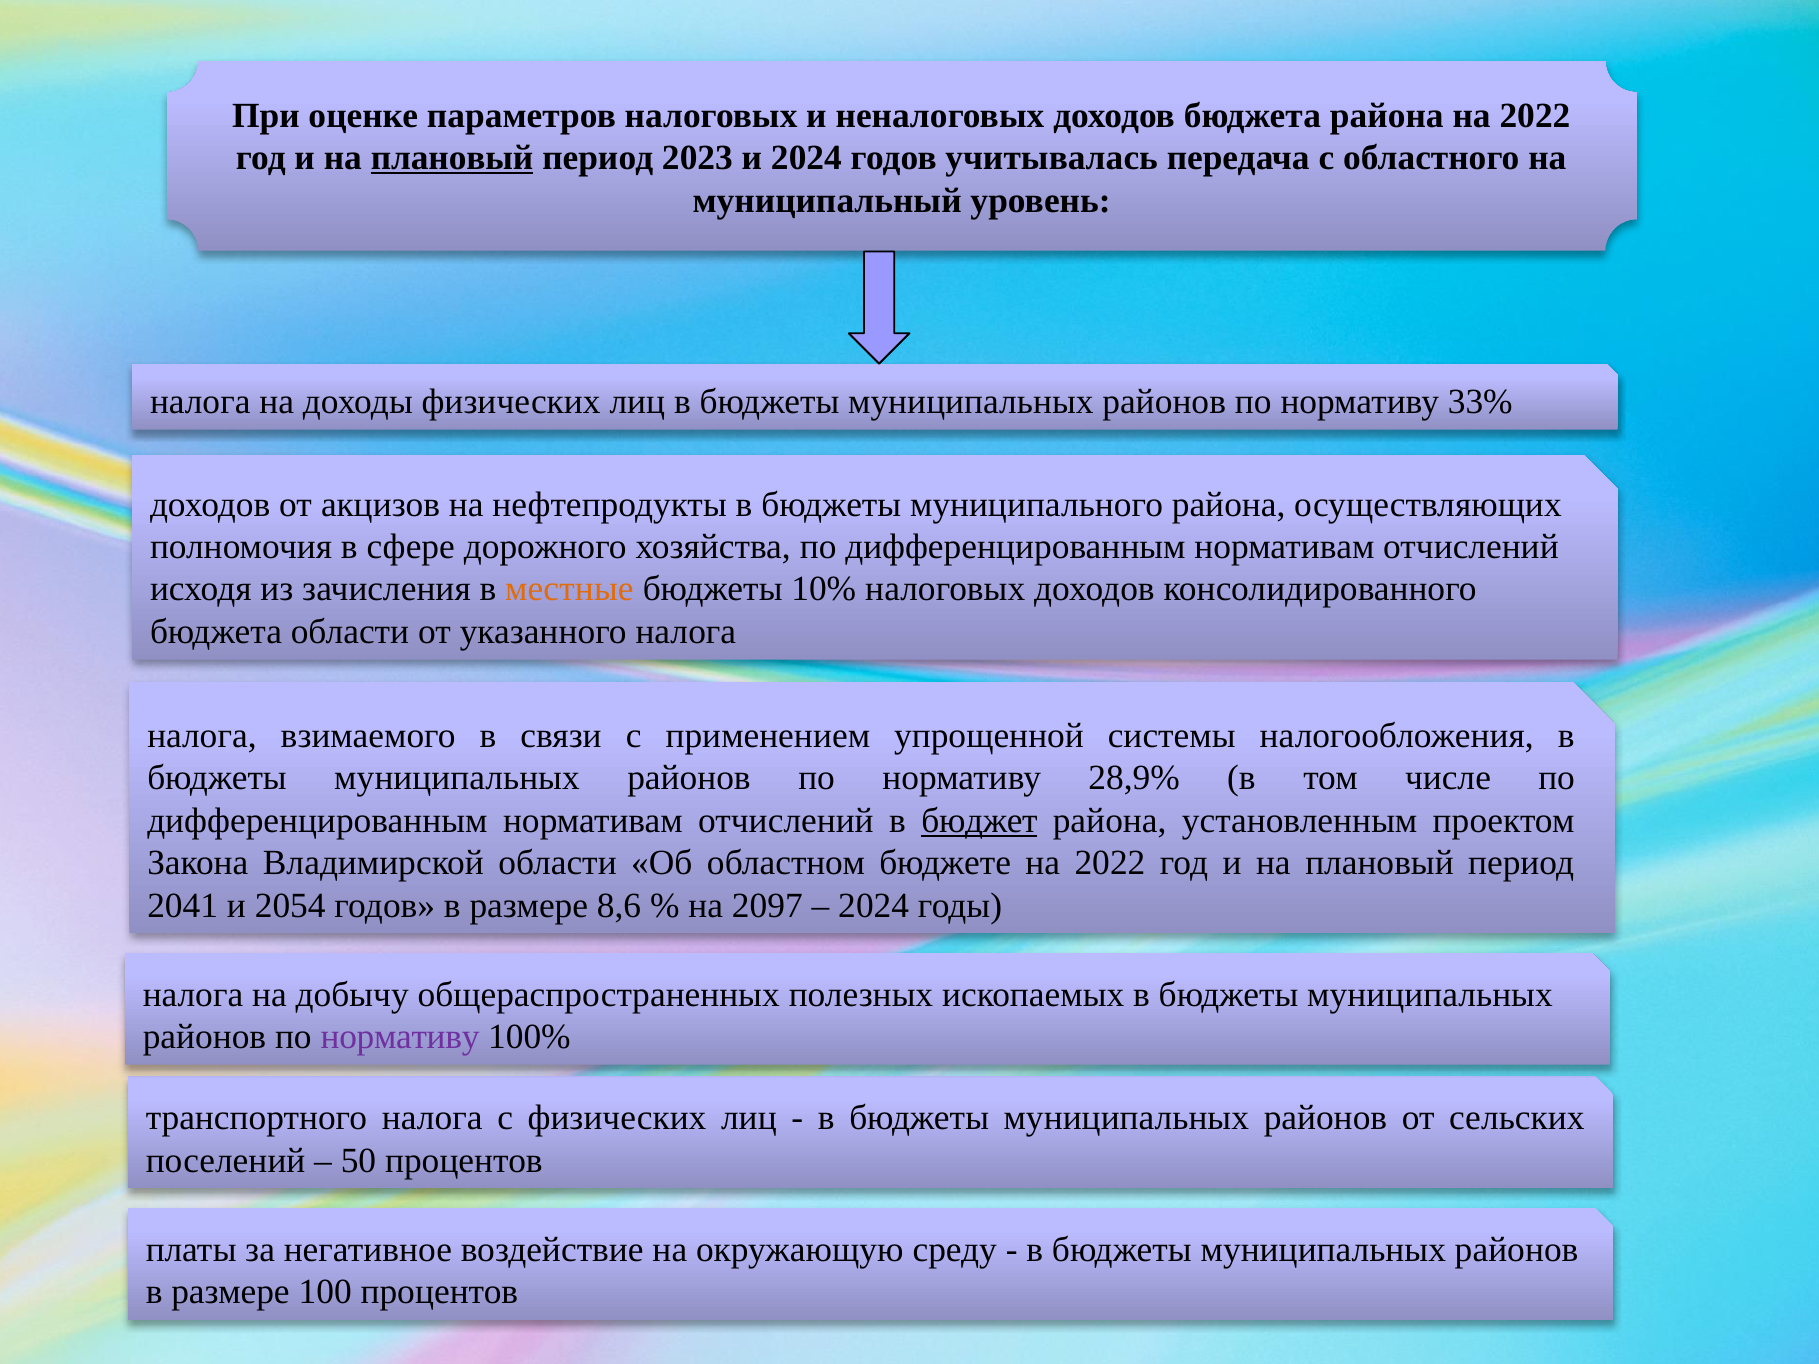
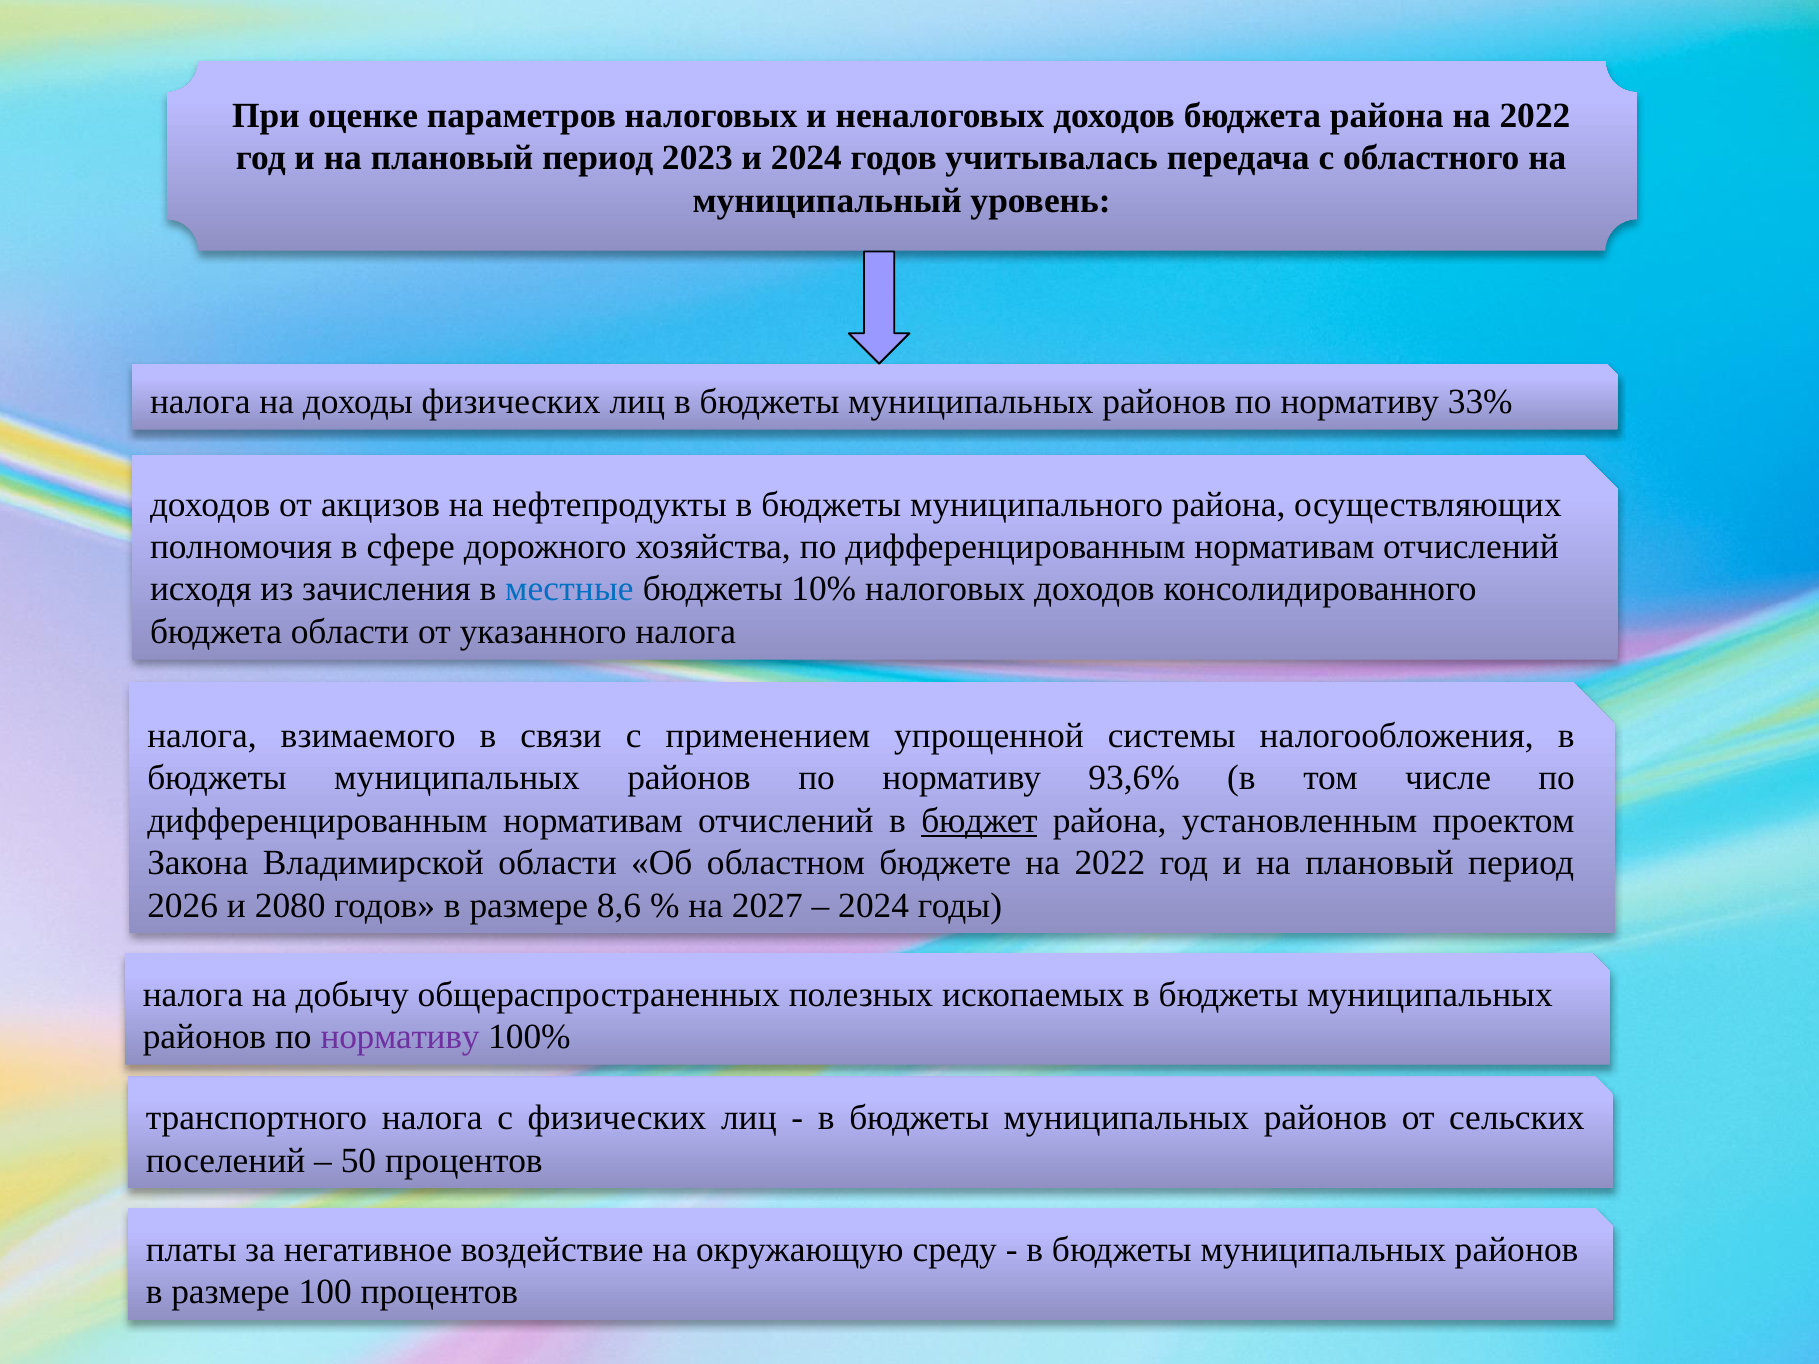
плановый underline: present -> none (452, 158)
местные colour: orange -> blue (569, 589)
28,9%: 28,9% -> 93,6% (1134, 778)
2041: 2041 -> 2026 (183, 906)
2054: 2054 -> 2080 (290, 906)
2097: 2097 -> 2027 (767, 906)
